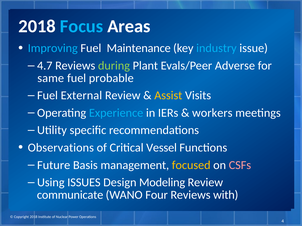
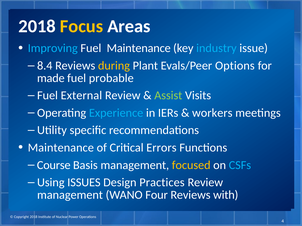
Focus colour: light blue -> yellow (82, 26)
4.7: 4.7 -> 8.4 (45, 66)
during colour: light green -> yellow (114, 66)
Adverse: Adverse -> Options (235, 66)
same: same -> made (51, 78)
Assist colour: yellow -> light green (168, 96)
Observations: Observations -> Maintenance (61, 148)
Vessel: Vessel -> Errors (161, 148)
Future: Future -> Course (54, 165)
CSFs colour: pink -> light blue (240, 165)
Modeling: Modeling -> Practices (162, 183)
communicate: communicate -> management (70, 195)
